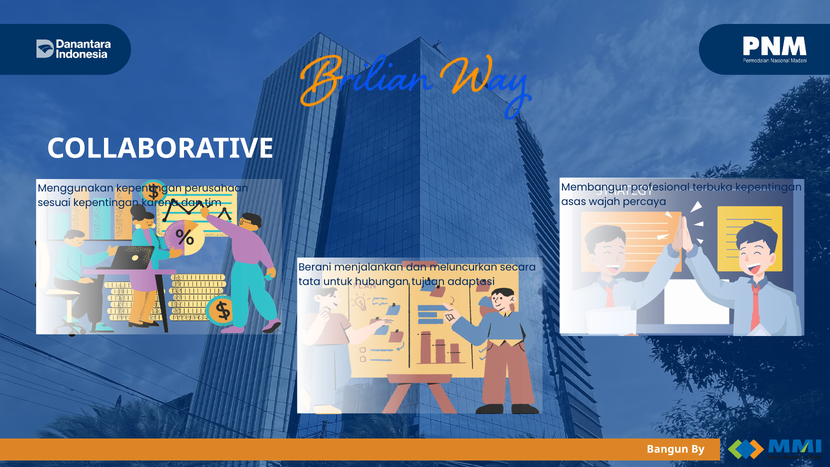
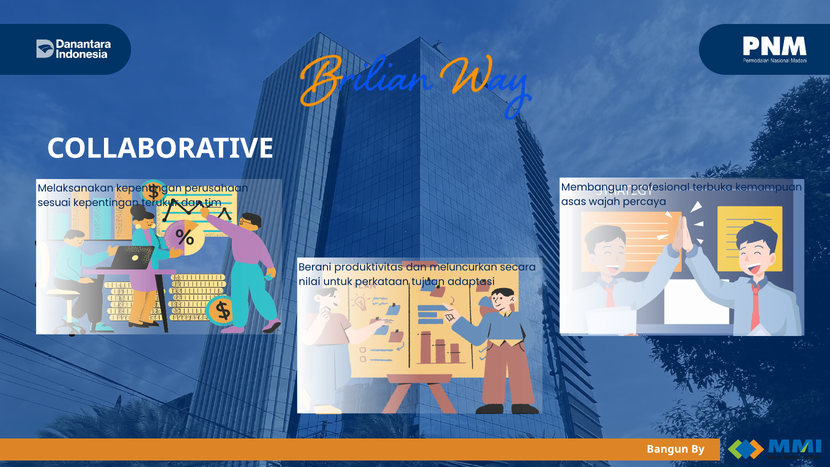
terbuka kepentingan: kepentingan -> kemampuan (769, 187)
Menggunakan: Menggunakan -> Melaksanakan (76, 188)
karena: karena -> terukur (160, 203)
tim underline: none -> present (213, 203)
menjalankan: menjalankan -> produktivitas (369, 267)
tata: tata -> nilai (310, 282)
hubungan: hubungan -> perkataan (382, 282)
